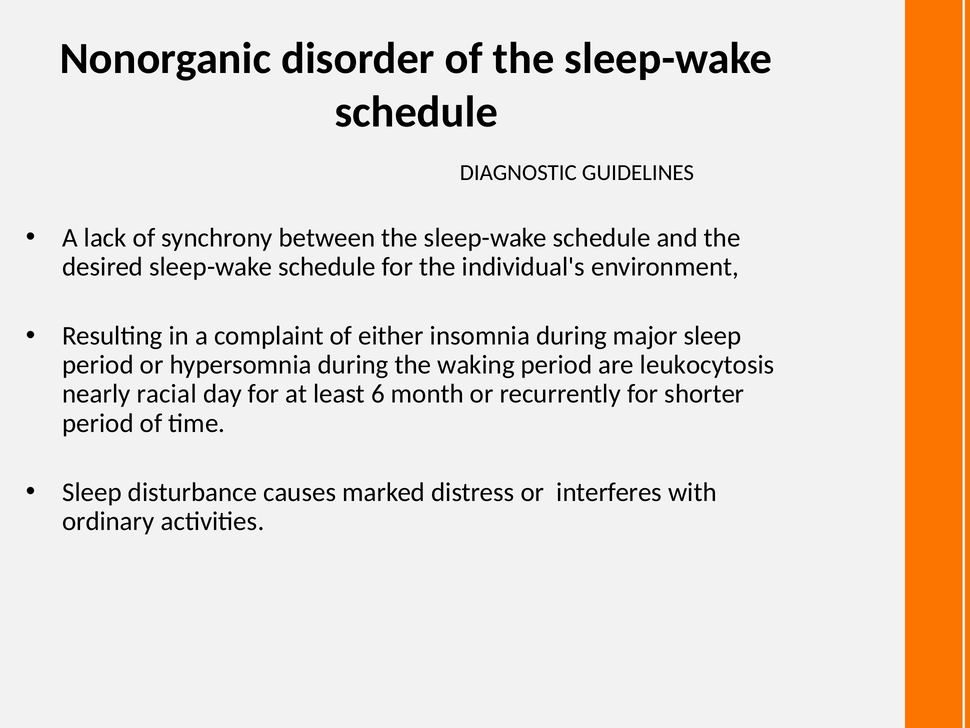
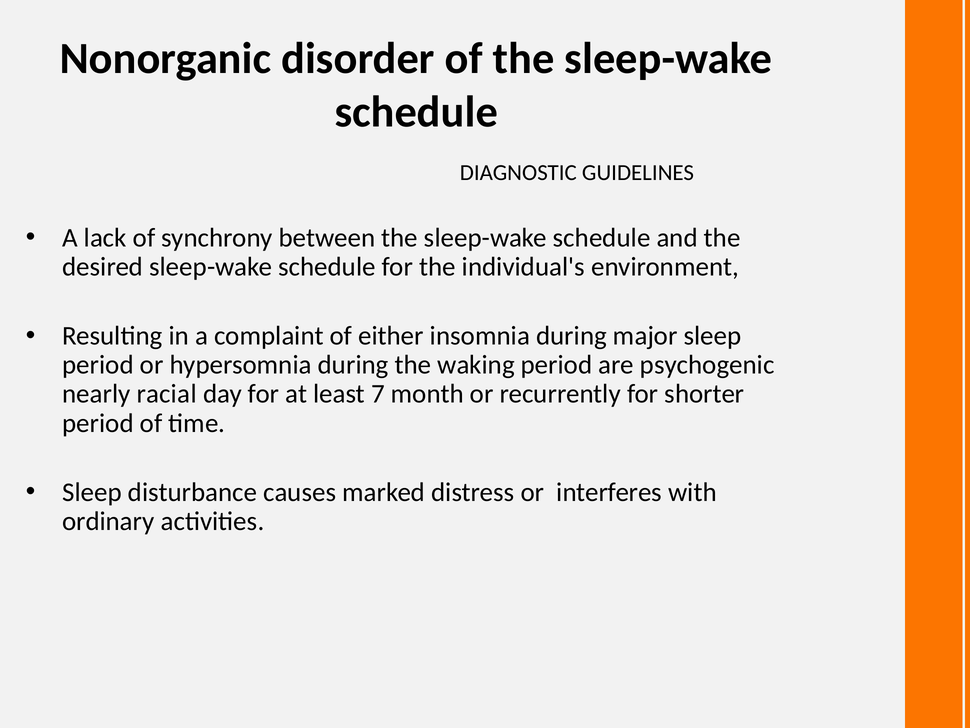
leukocytosis: leukocytosis -> psychogenic (707, 365)
6: 6 -> 7 (378, 394)
